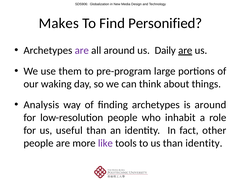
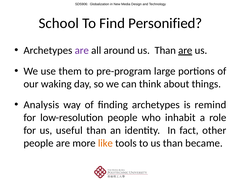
Makes: Makes -> School (59, 23)
around us Daily: Daily -> Than (165, 51)
is around: around -> remind (210, 105)
like colour: purple -> orange (105, 144)
than identity: identity -> became (204, 144)
